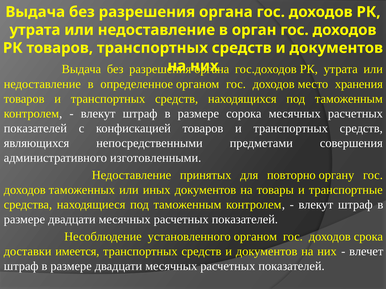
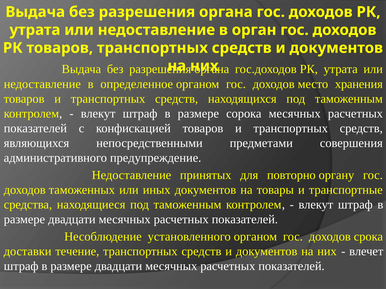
изготовленными: изготовленными -> предупреждение (156, 158)
имеется: имеется -> течение (77, 252)
